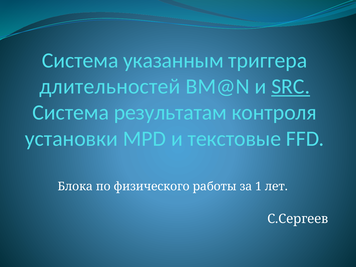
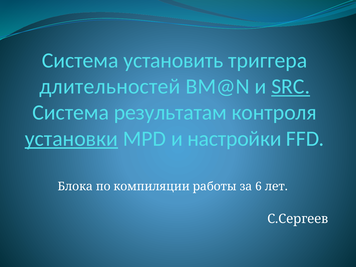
указанным: указанным -> установить (173, 60)
установки underline: none -> present (71, 139)
текстовые: текстовые -> настройки (234, 139)
физического: физического -> компиляции (152, 186)
1: 1 -> 6 (258, 186)
